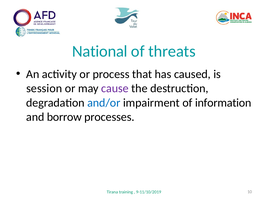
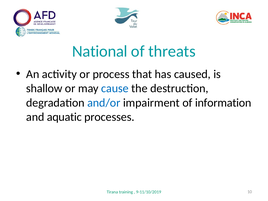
session: session -> shallow (44, 88)
cause colour: purple -> blue (115, 88)
borrow: borrow -> aquatic (64, 117)
